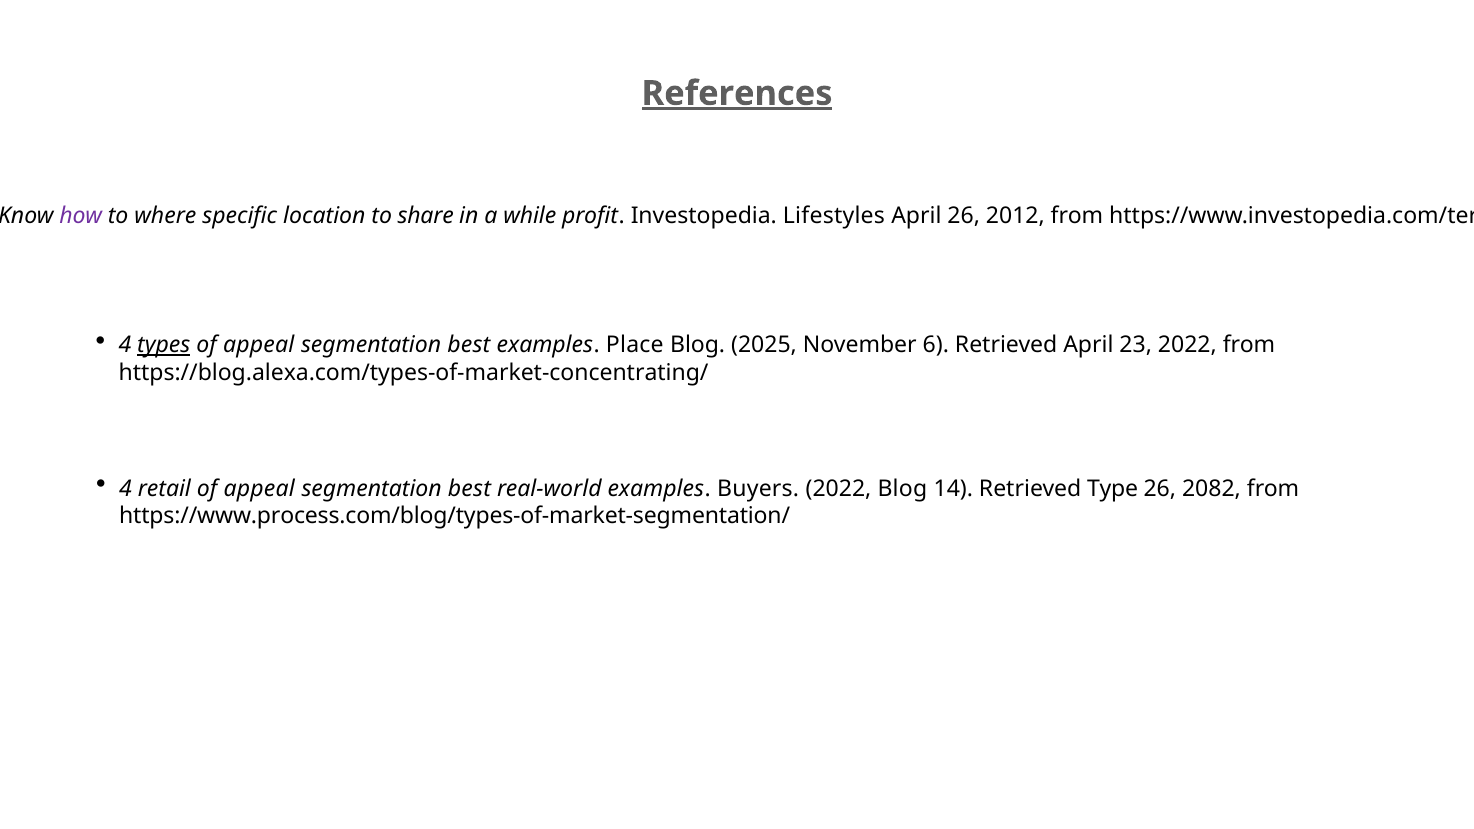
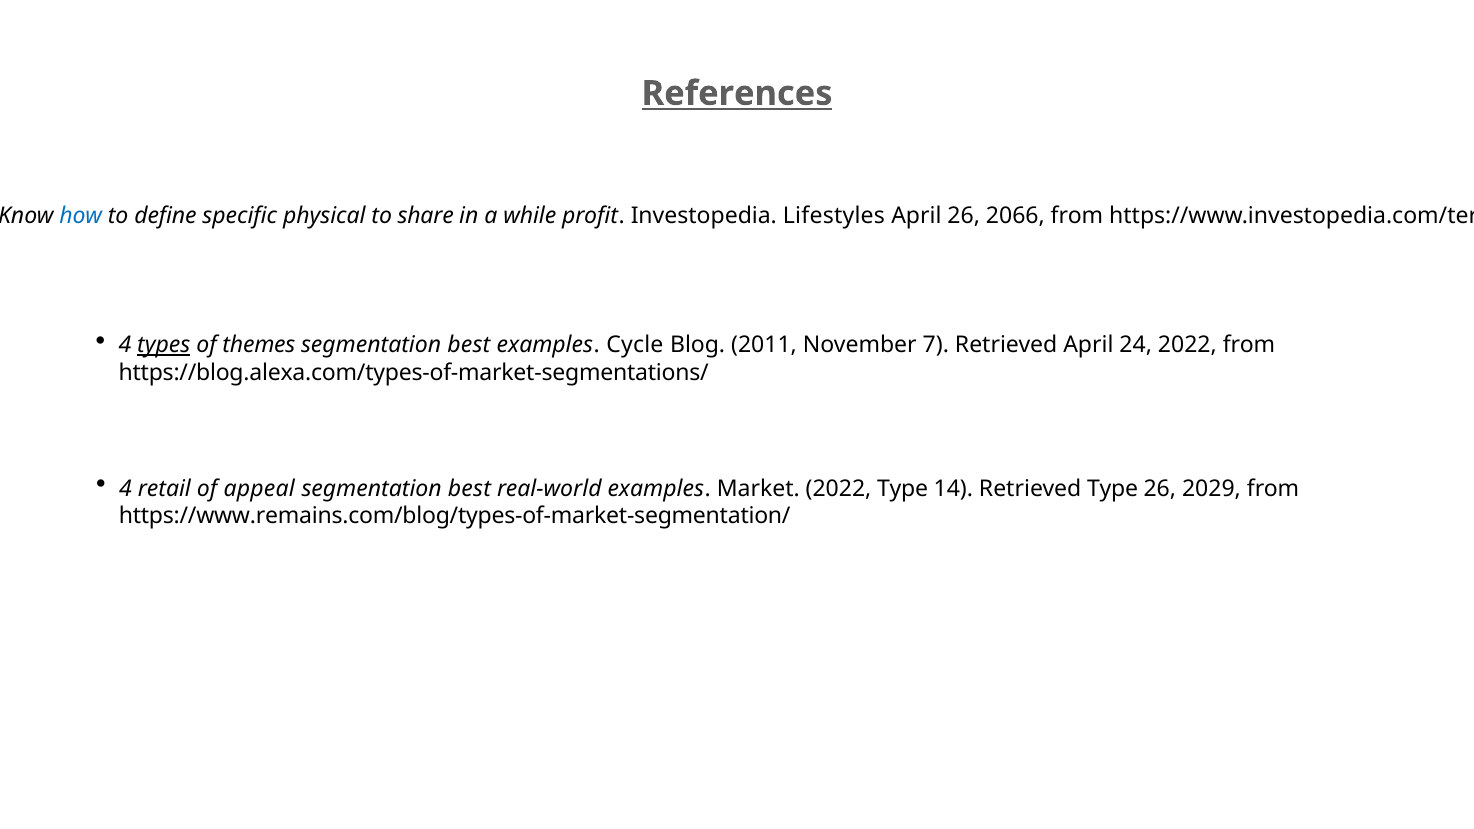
References underline: present -> none (737, 93)
how colour: purple -> blue (81, 216)
where: where -> define (165, 216)
location: location -> physical (324, 216)
2012: 2012 -> 2066 (1015, 216)
appeal: appeal -> themes (259, 345)
Place: Place -> Cycle (635, 345)
2025: 2025 -> 2011 (764, 345)
6: 6 -> 7 (936, 345)
23: 23 -> 24 (1136, 345)
https://blog.alexa.com/types-of-market-concentrating/: https://blog.alexa.com/types-of-market-concentrating/ -> https://blog.alexa.com/types-of-market-segmentations/ (414, 373)
Buyers: Buyers -> Market (758, 489)
2022 Blog: Blog -> Type (903, 489)
2082: 2082 -> 2029 (1211, 489)
https://www.process.com/blog/types-of-market-segmentation/: https://www.process.com/blog/types-of-market-segmentation/ -> https://www.remains.com/blog/types-of-market-segmentation/ (455, 516)
